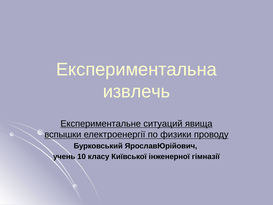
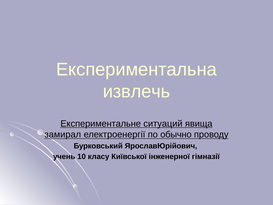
вспышки: вспышки -> замирал (63, 134)
физики: физики -> обычно (176, 134)
